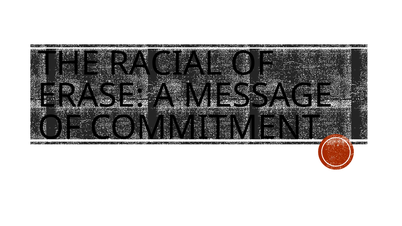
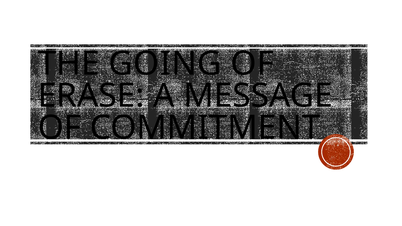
RACIAL: RACIAL -> GOING (165, 64)
